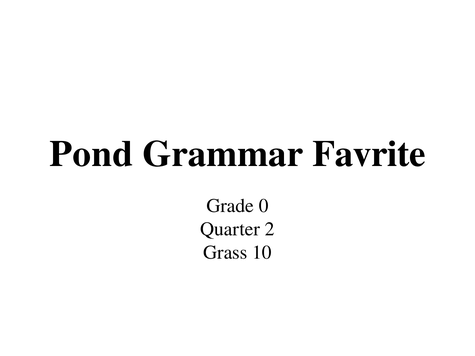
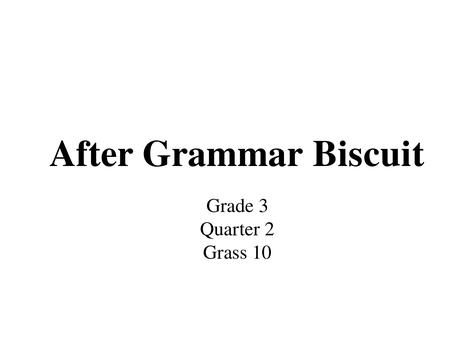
Pond: Pond -> After (92, 154)
Favrite: Favrite -> Biscuit (369, 154)
0: 0 -> 3 (264, 206)
